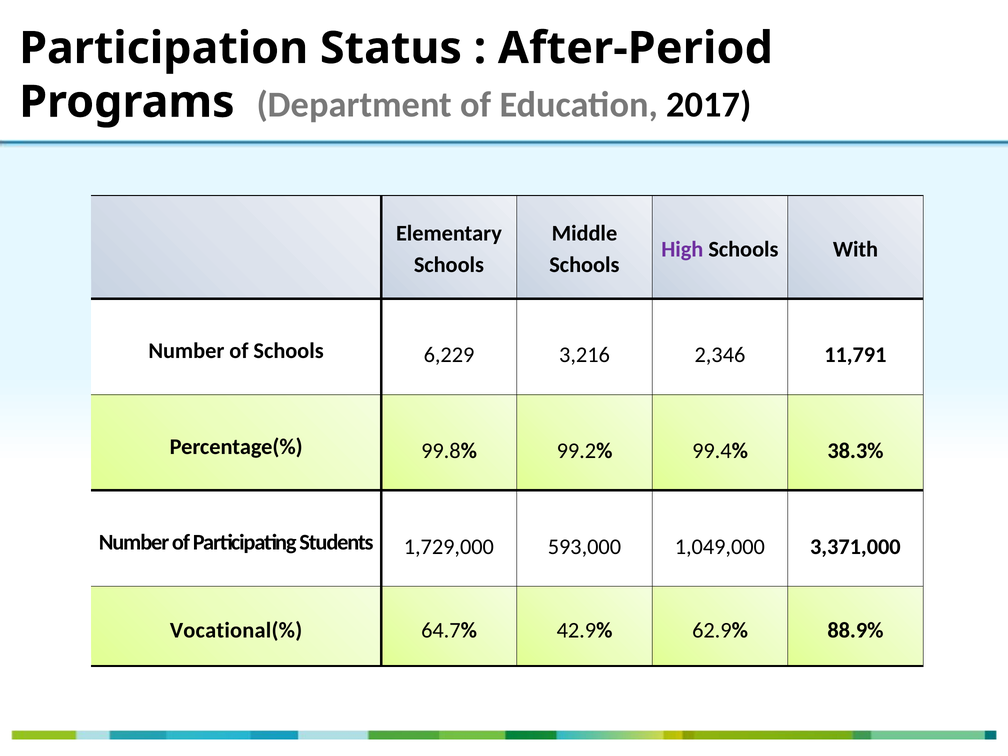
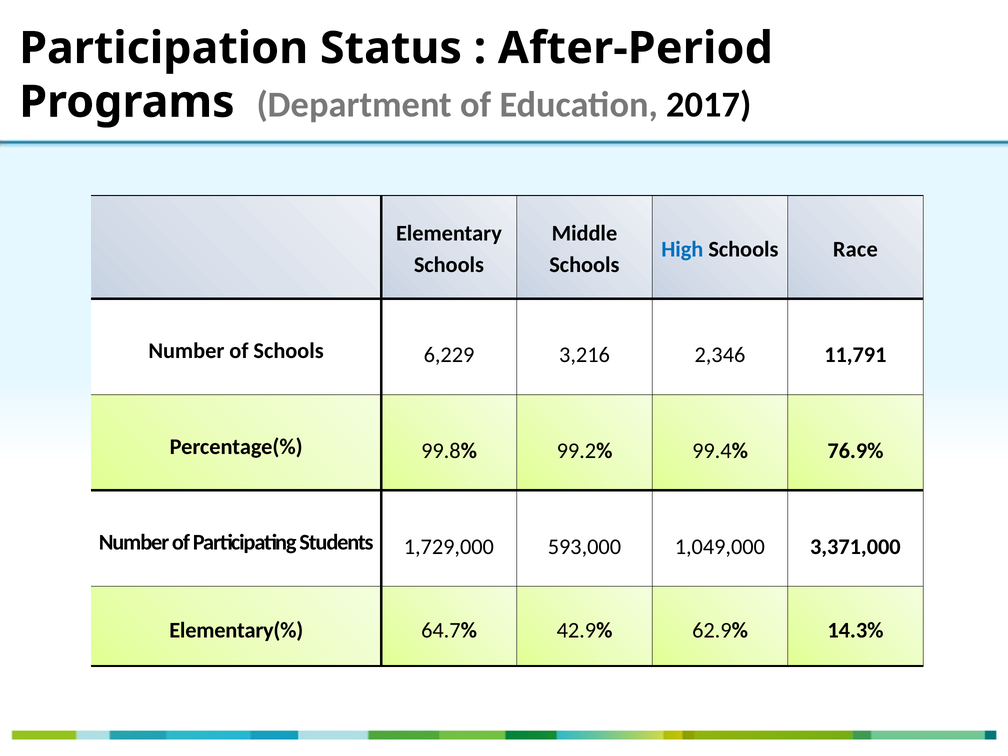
High colour: purple -> blue (682, 249)
With: With -> Race (855, 249)
38.3%: 38.3% -> 76.9% (855, 451)
Vocational(%: Vocational(% -> Elementary(% (236, 630)
88.9%: 88.9% -> 14.3% (855, 630)
